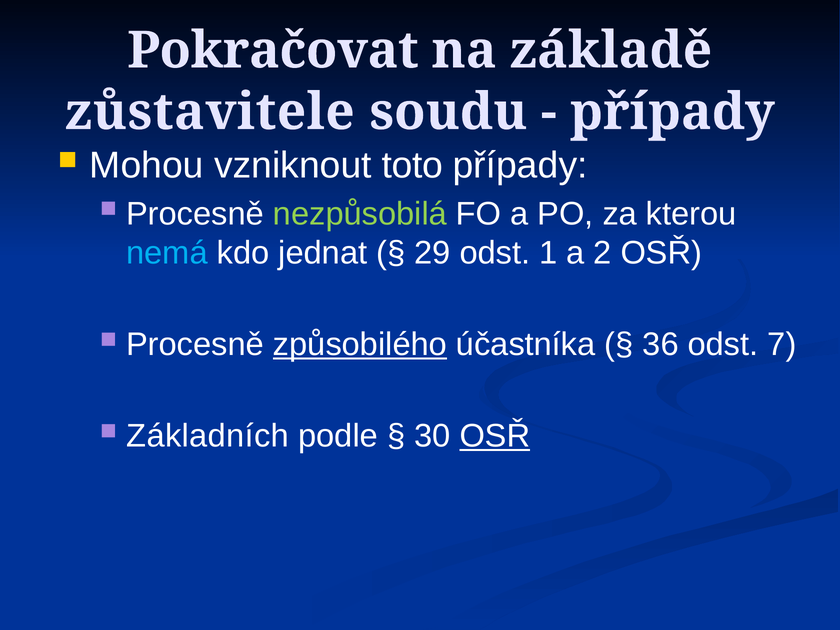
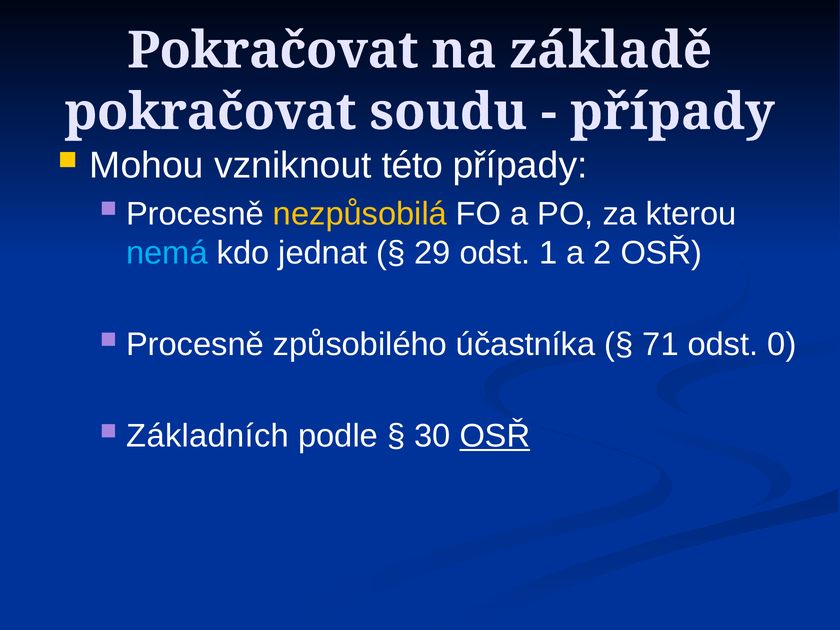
zůstavitele: zůstavitele -> pokračovat (210, 112)
toto: toto -> této (412, 166)
nezpůsobilá colour: light green -> yellow (360, 214)
způsobilého underline: present -> none (360, 345)
36: 36 -> 71 (661, 345)
7: 7 -> 0 (782, 345)
